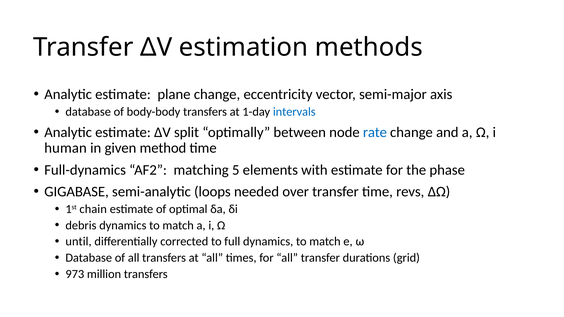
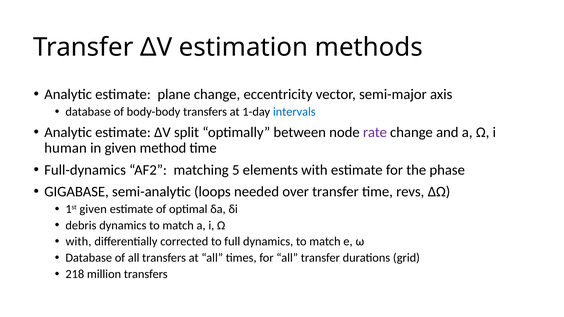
rate colour: blue -> purple (375, 132)
1st chain: chain -> given (93, 209)
until: until -> with (79, 242)
973: 973 -> 218 (75, 274)
